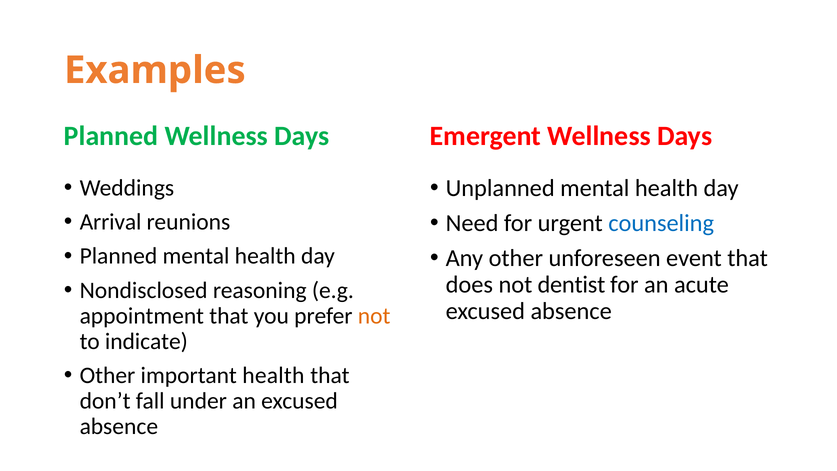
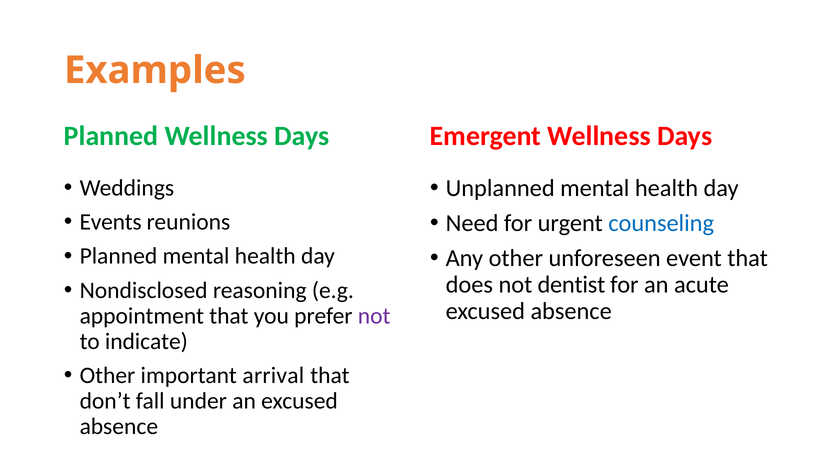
Arrival: Arrival -> Events (111, 222)
not colour: orange -> purple (374, 316)
important health: health -> arrival (273, 375)
